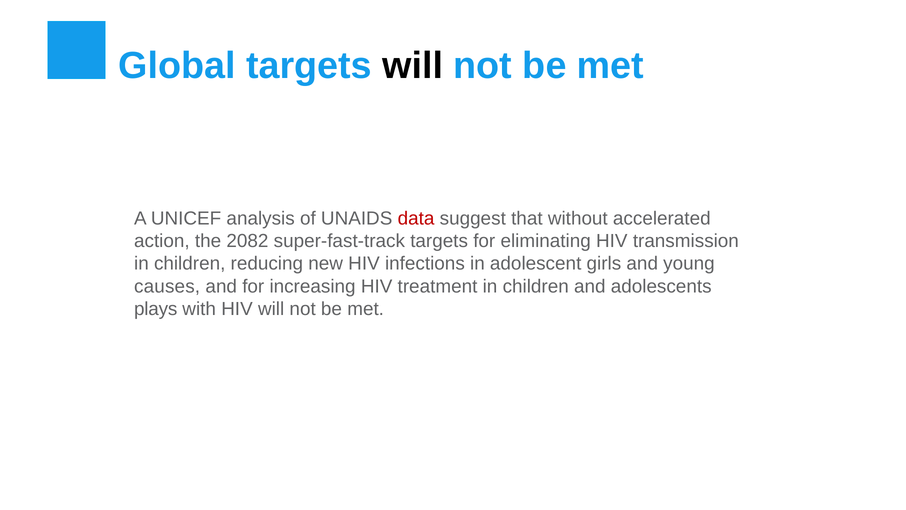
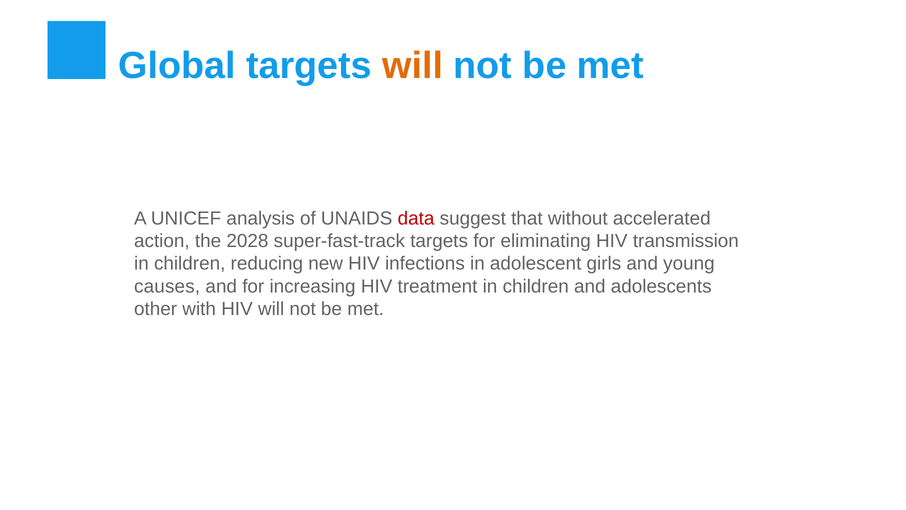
will colour: black -> orange (413, 65)
2082: 2082 -> 2028 (247, 241)
plays: plays -> other (156, 309)
